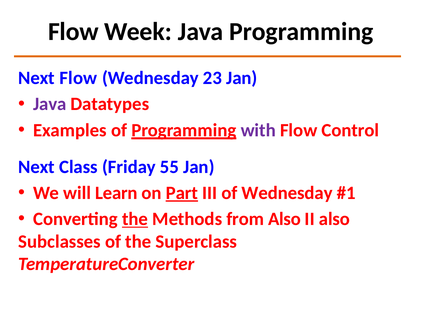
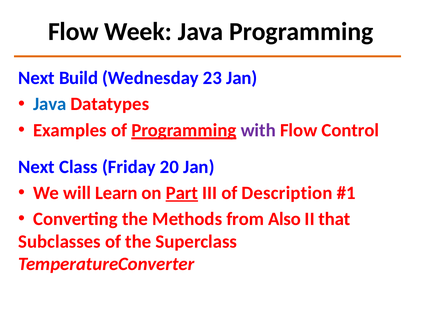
Next Flow: Flow -> Build (79, 78)
Java colour: purple -> blue (50, 104)
55: 55 -> 20 (169, 167)
of Wednesday: Wednesday -> Description (287, 193)
the underline: present -> none (135, 219)
II also: also -> that (334, 219)
